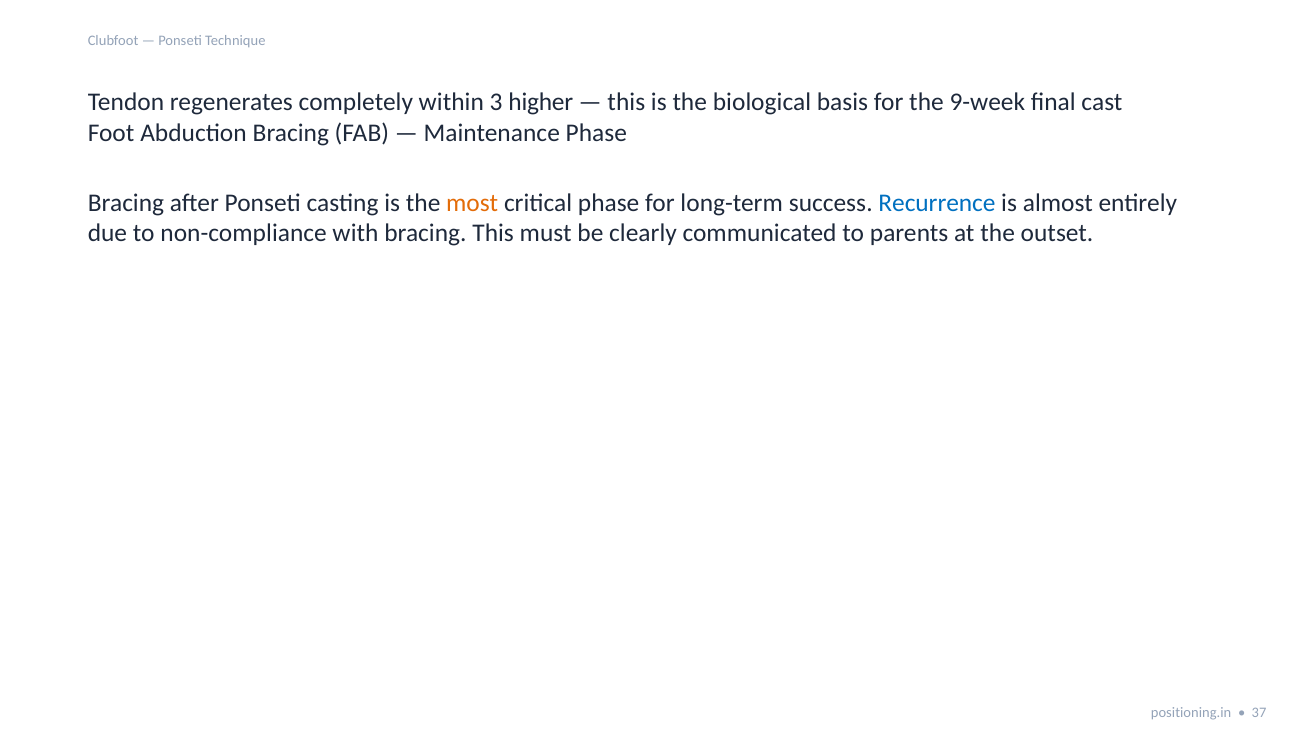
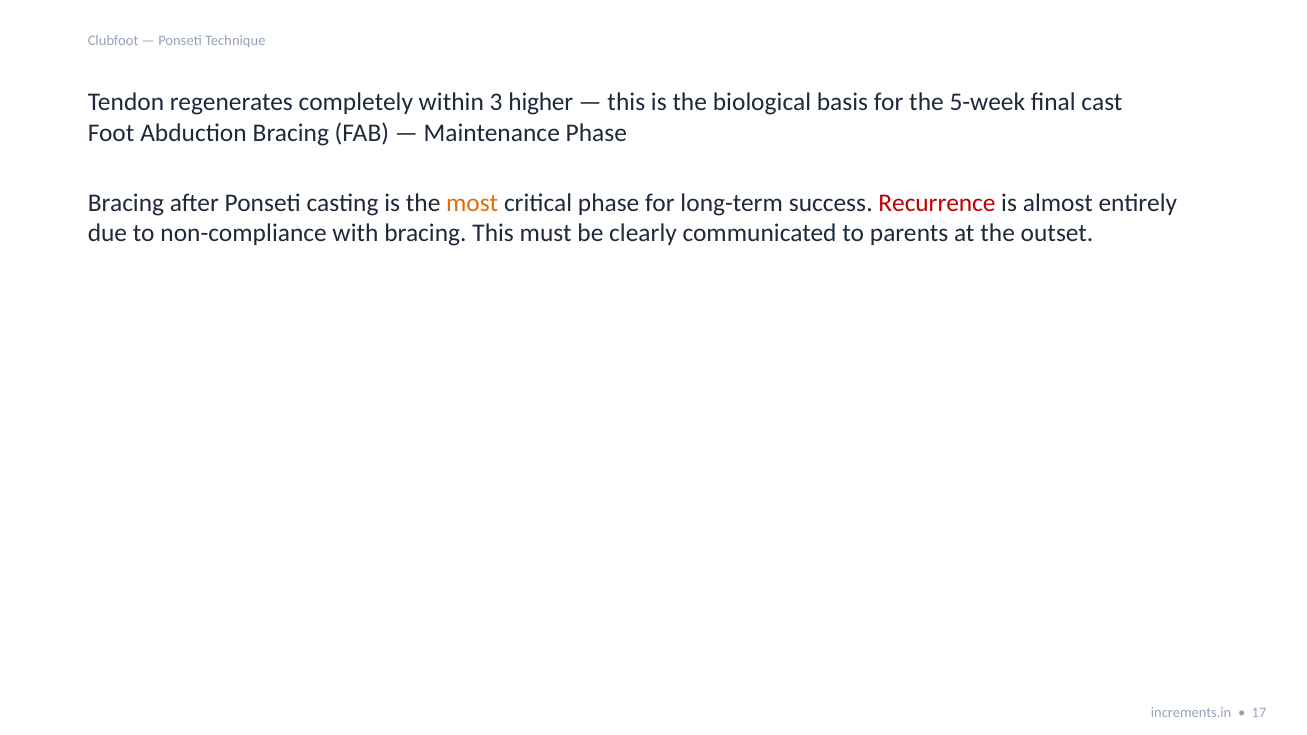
9-week: 9-week -> 5-week (987, 103)
Recurrence colour: blue -> red (937, 203)
positioning.in: positioning.in -> increments.in (1191, 713)
37: 37 -> 17 (1259, 713)
